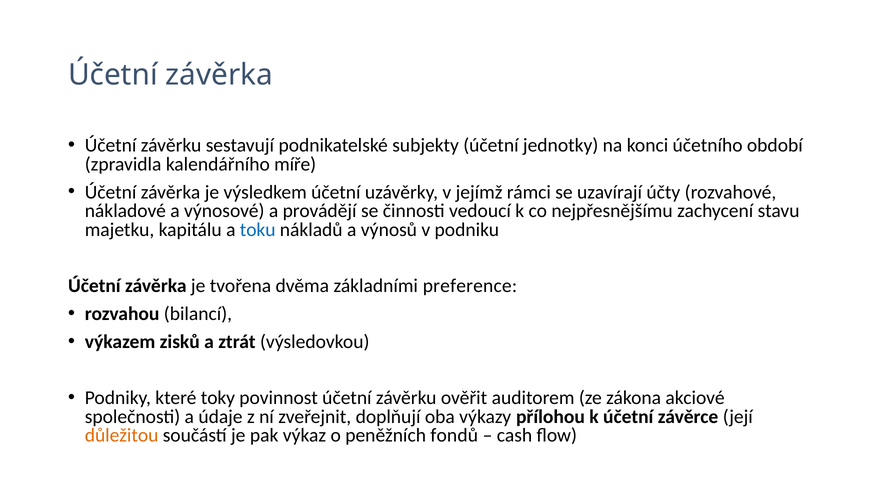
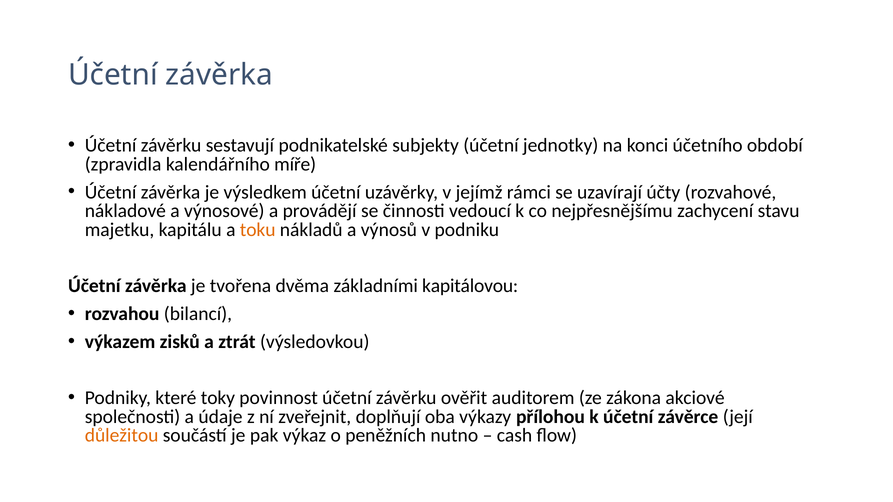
toku colour: blue -> orange (258, 230)
preference: preference -> kapitálovou (470, 286)
fondů: fondů -> nutno (454, 436)
